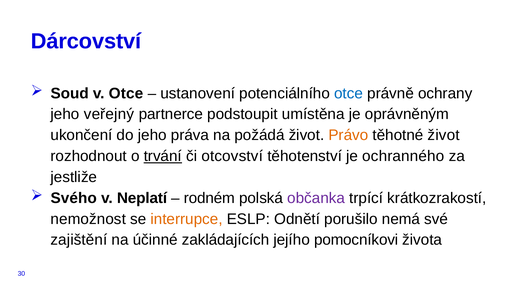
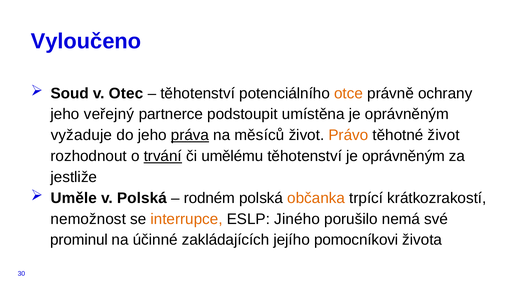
Dárcovství: Dárcovství -> Vyloučeno (86, 41)
v Otce: Otce -> Otec (126, 93)
ustanovení: ustanovení -> těhotenství (198, 93)
otce colour: blue -> orange (349, 93)
ukončení: ukončení -> vyžaduje (81, 135)
práva underline: none -> present (190, 135)
požádá: požádá -> měsíců (259, 135)
otcovství: otcovství -> umělému (232, 156)
těhotenství je ochranného: ochranného -> oprávněným (404, 156)
Svého: Svého -> Uměle (74, 198)
v Neplatí: Neplatí -> Polská (142, 198)
občanka colour: purple -> orange (316, 198)
Odnětí: Odnětí -> Jiného (297, 219)
zajištění: zajištění -> prominul (79, 240)
